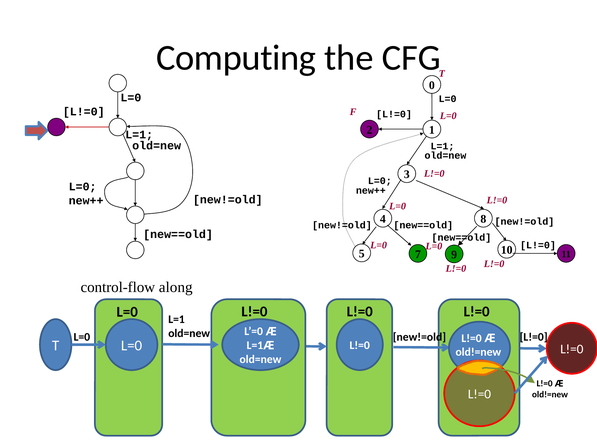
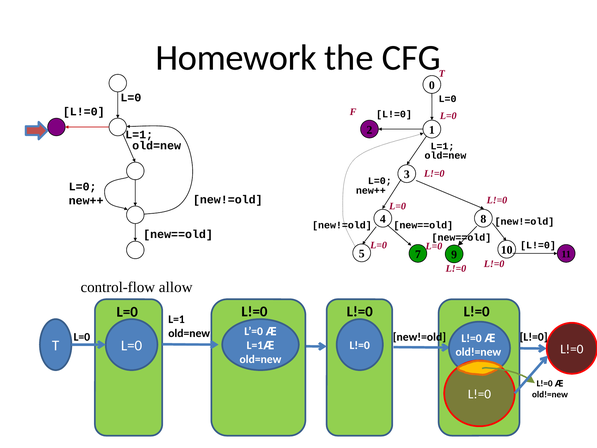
Computing: Computing -> Homework (236, 58)
along: along -> allow (176, 287)
